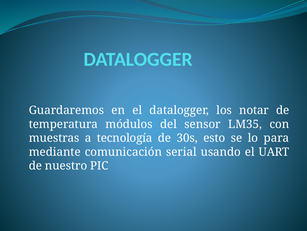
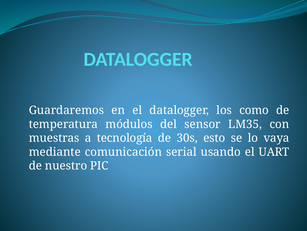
notar: notar -> como (254, 110)
para: para -> vaya (277, 138)
